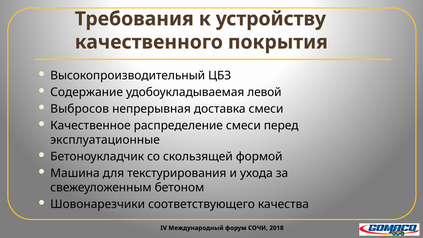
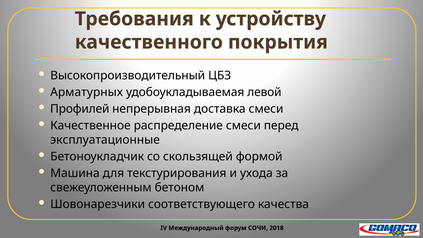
Содержание: Содержание -> Арматурных (87, 92)
Выбросов: Выбросов -> Профилей (80, 109)
